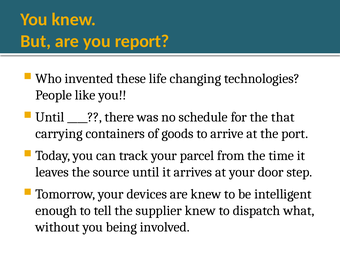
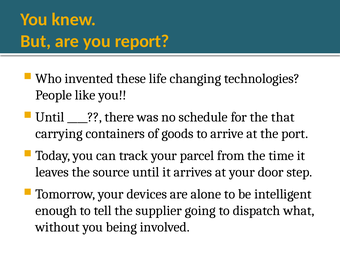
are knew: knew -> alone (206, 194)
supplier knew: knew -> going (200, 211)
